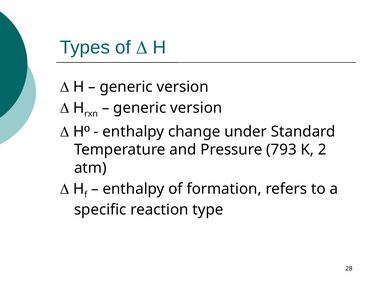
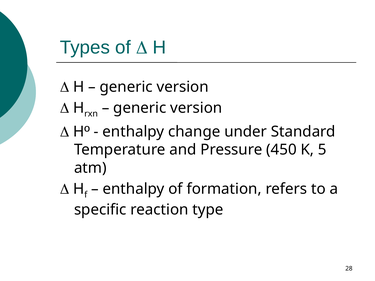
793: 793 -> 450 (281, 150)
2: 2 -> 5 (322, 150)
